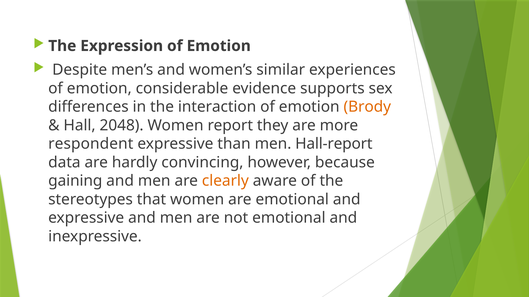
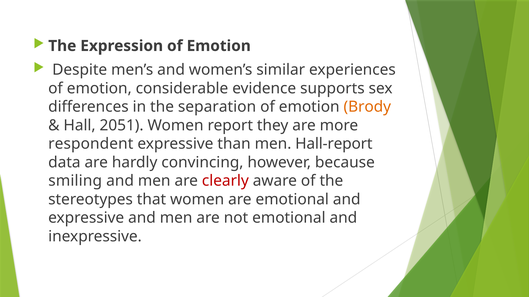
interaction: interaction -> separation (217, 107)
2048: 2048 -> 2051 (122, 126)
gaining: gaining -> smiling (75, 181)
clearly colour: orange -> red (225, 181)
